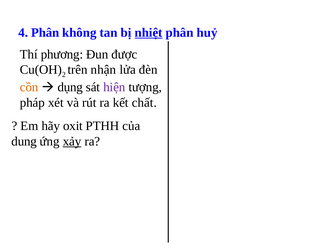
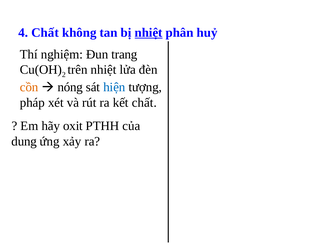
4 Phân: Phân -> Chất (45, 33)
phương: phương -> nghiệm (62, 54)
được: được -> trang (124, 54)
trên nhận: nhận -> nhiệt (104, 70)
dụng: dụng -> nóng (70, 87)
hiện colour: purple -> blue (114, 87)
xảy underline: present -> none (72, 142)
